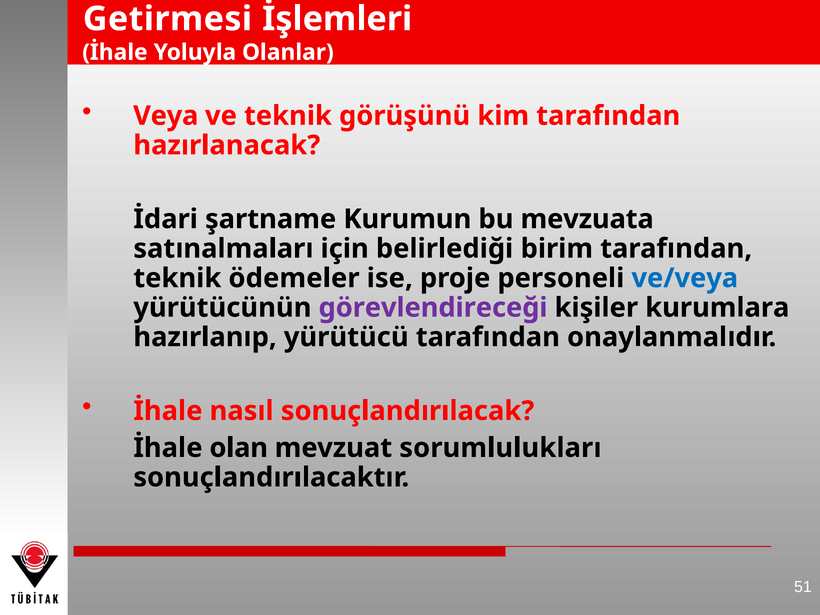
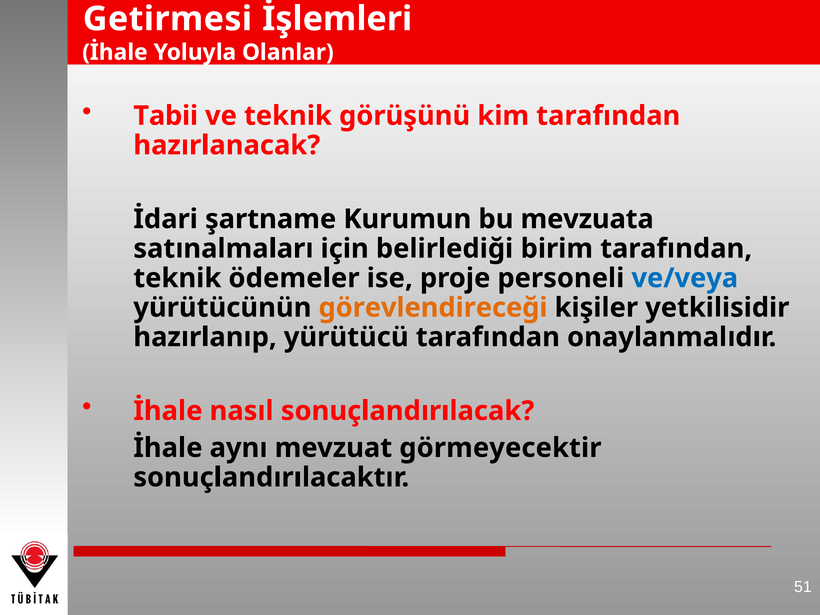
Veya: Veya -> Tabii (166, 116)
görevlendireceği colour: purple -> orange (433, 308)
kurumlara: kurumlara -> yetkilisidir (717, 308)
olan: olan -> aynı (239, 448)
sorumlulukları: sorumlulukları -> görmeyecektir (500, 448)
